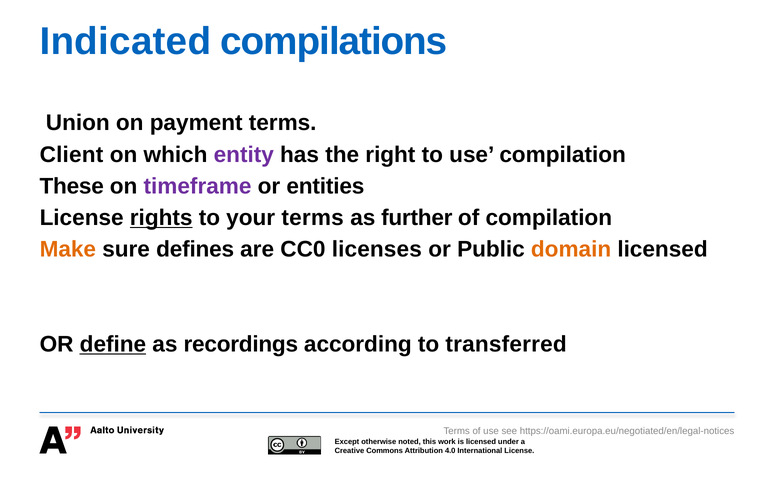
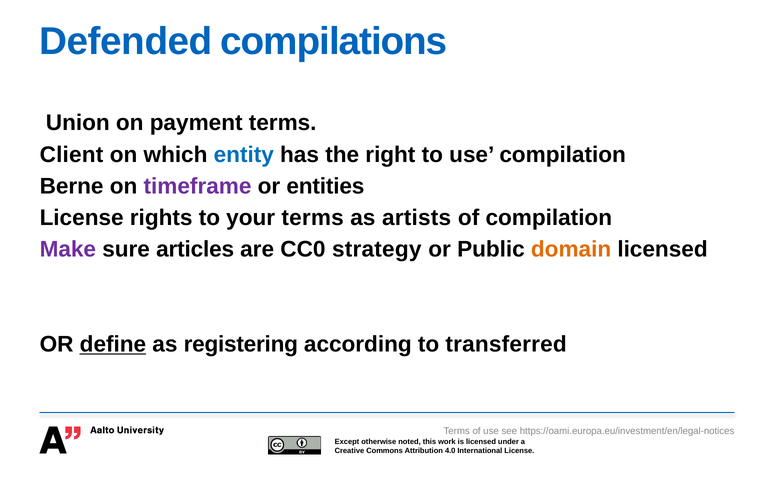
Indicated: Indicated -> Defended (126, 41)
entity colour: purple -> blue (244, 155)
These: These -> Berne (72, 186)
rights underline: present -> none (161, 218)
further: further -> artists (417, 218)
Make colour: orange -> purple (68, 249)
defines: defines -> articles (195, 249)
licenses: licenses -> strategy (377, 249)
recordings: recordings -> registering (241, 344)
https://oami.europa.eu/negotiated/en/legal-notices: https://oami.europa.eu/negotiated/en/legal-notices -> https://oami.europa.eu/investment/en/legal-notices (627, 431)
